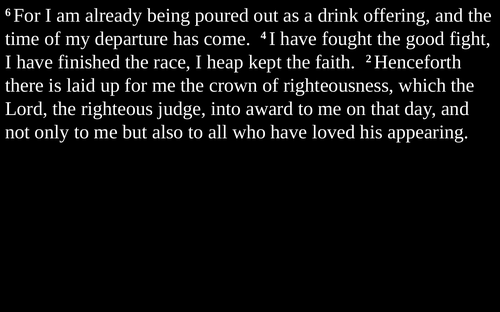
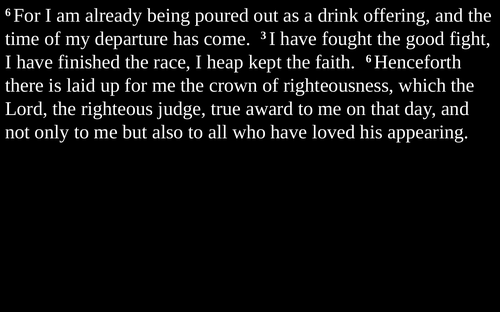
4: 4 -> 3 (263, 36)
faith 2: 2 -> 6 (369, 59)
into: into -> true (226, 109)
